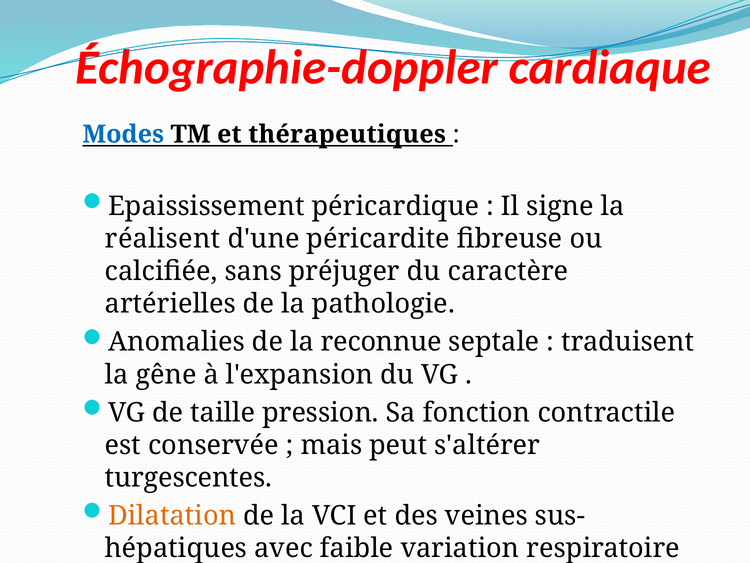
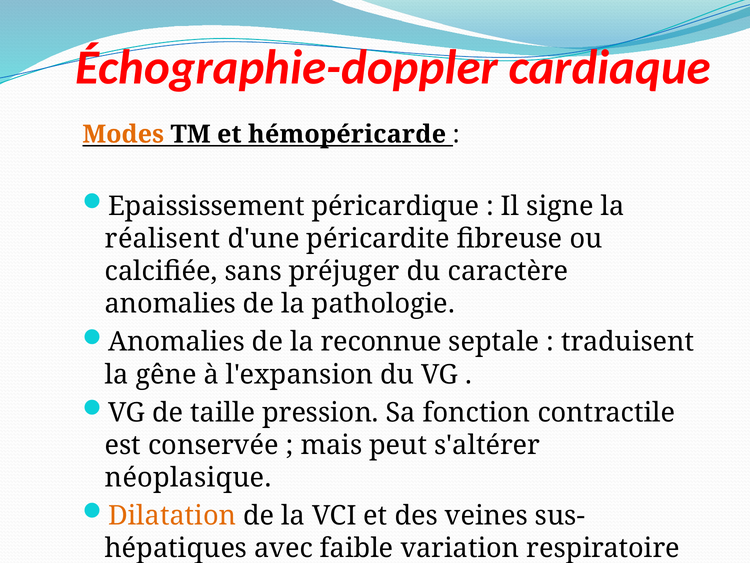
Modes colour: blue -> orange (123, 134)
thérapeutiques: thérapeutiques -> hémopéricarde (347, 134)
artérielles: artérielles -> anomalies (171, 304)
turgescentes: turgescentes -> néoplasique (188, 477)
